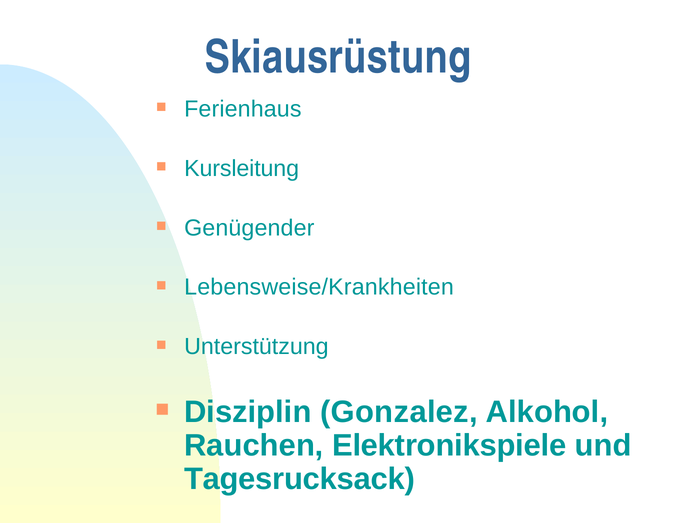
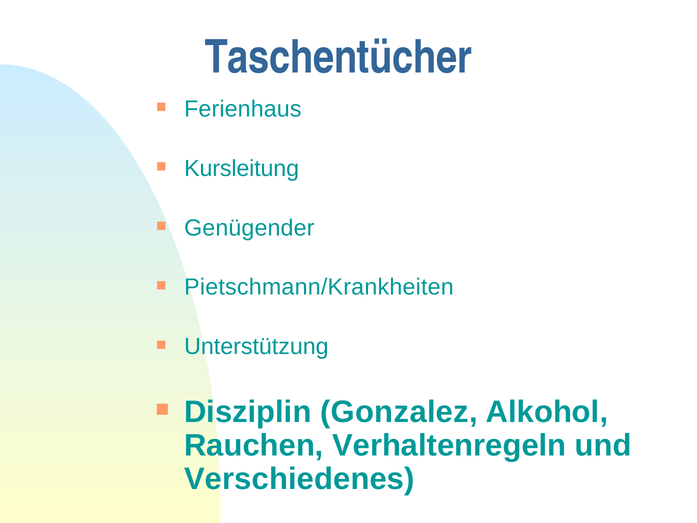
Skiausrüstung: Skiausrüstung -> Taschentücher (338, 57)
Lebensweise/Krankheiten: Lebensweise/Krankheiten -> Pietschmann/Krankheiten (319, 287)
Elektronikspiele: Elektronikspiele -> Verhaltenregeln (449, 445)
Tagesrucksack: Tagesrucksack -> Verschiedenes (299, 479)
